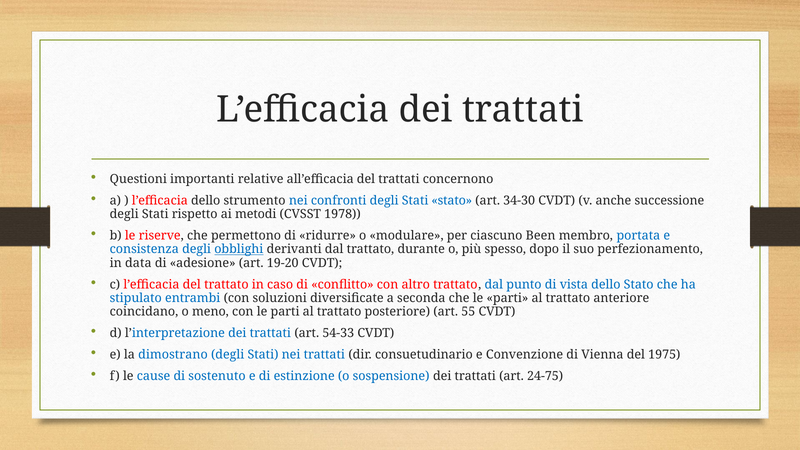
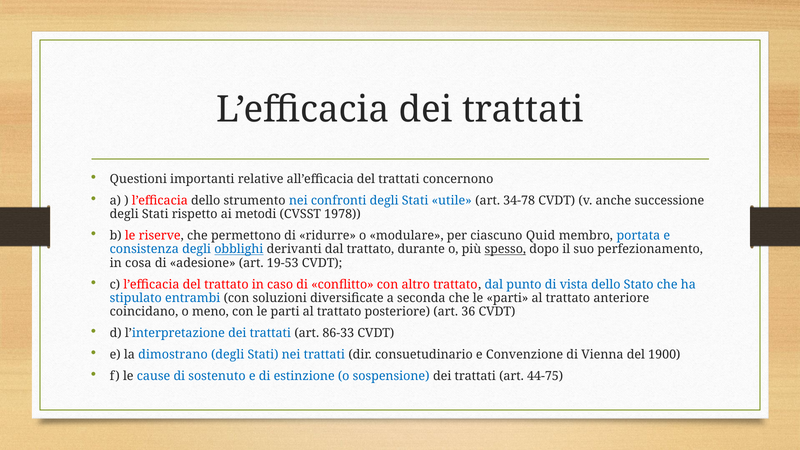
Stati stato: stato -> utile (452, 201)
34-30: 34-30 -> 34-78 (519, 201)
Been: Been -> Quid (541, 236)
spesso underline: none -> present (505, 249)
data: data -> cosa (138, 263)
19-20: 19-20 -> 19-53 (283, 263)
55: 55 -> 36 (468, 311)
54-33: 54-33 -> 86-33 (338, 333)
1975: 1975 -> 1900 (664, 355)
24-75: 24-75 -> 44-75 (545, 376)
